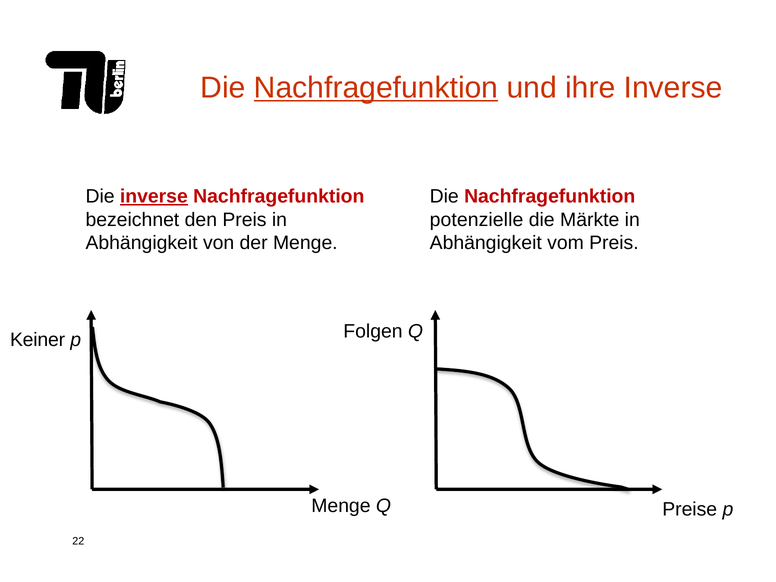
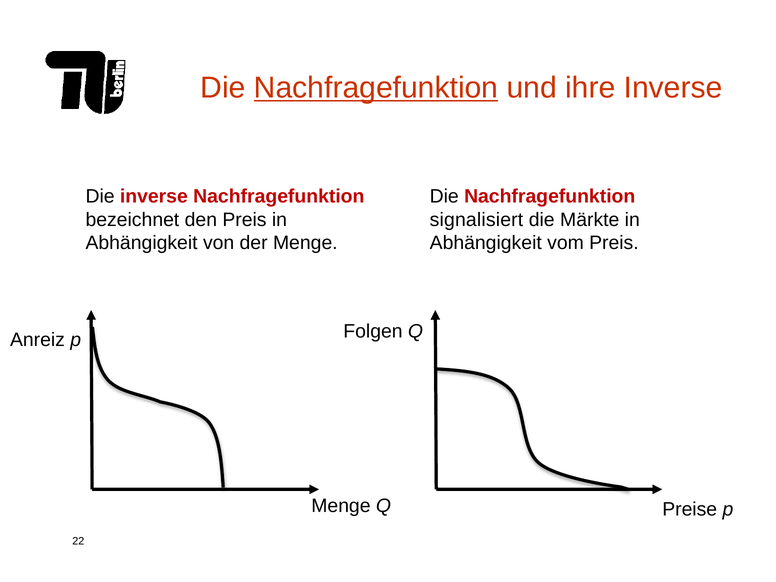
inverse underline: present -> none (154, 196)
potenzielle: potenzielle -> signalisiert (476, 220)
Keiner: Keiner -> Anreiz (37, 340)
